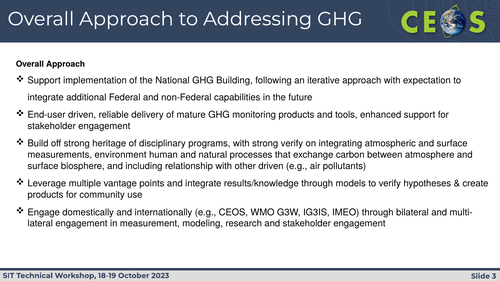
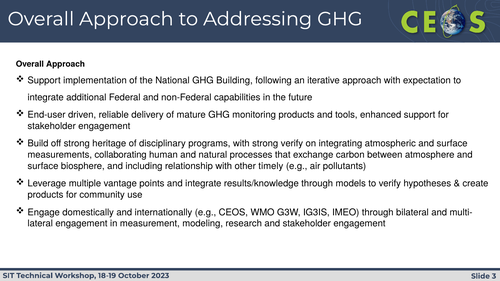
environment: environment -> collaborating (121, 155)
other driven: driven -> timely (271, 166)
